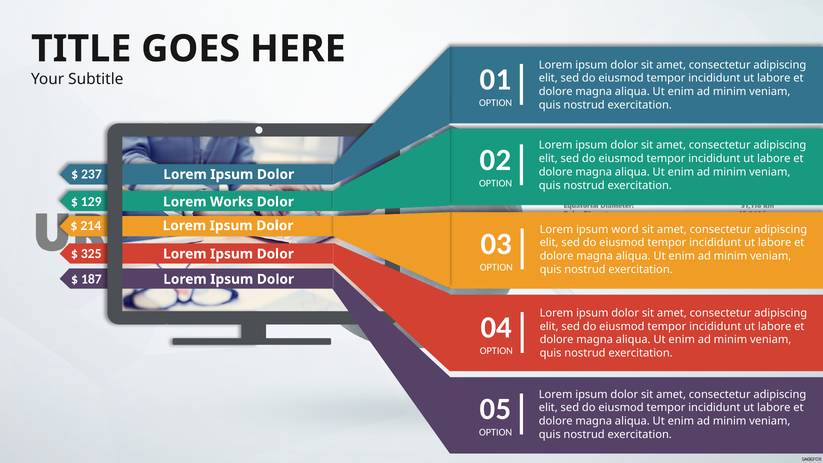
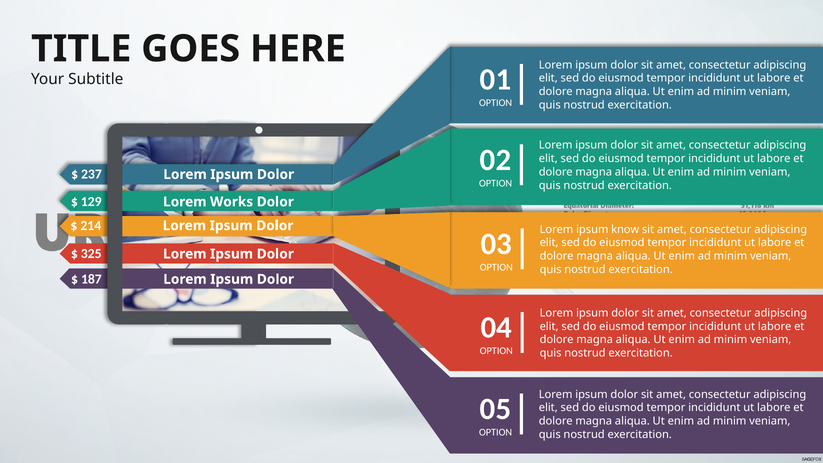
word: word -> know (625, 229)
